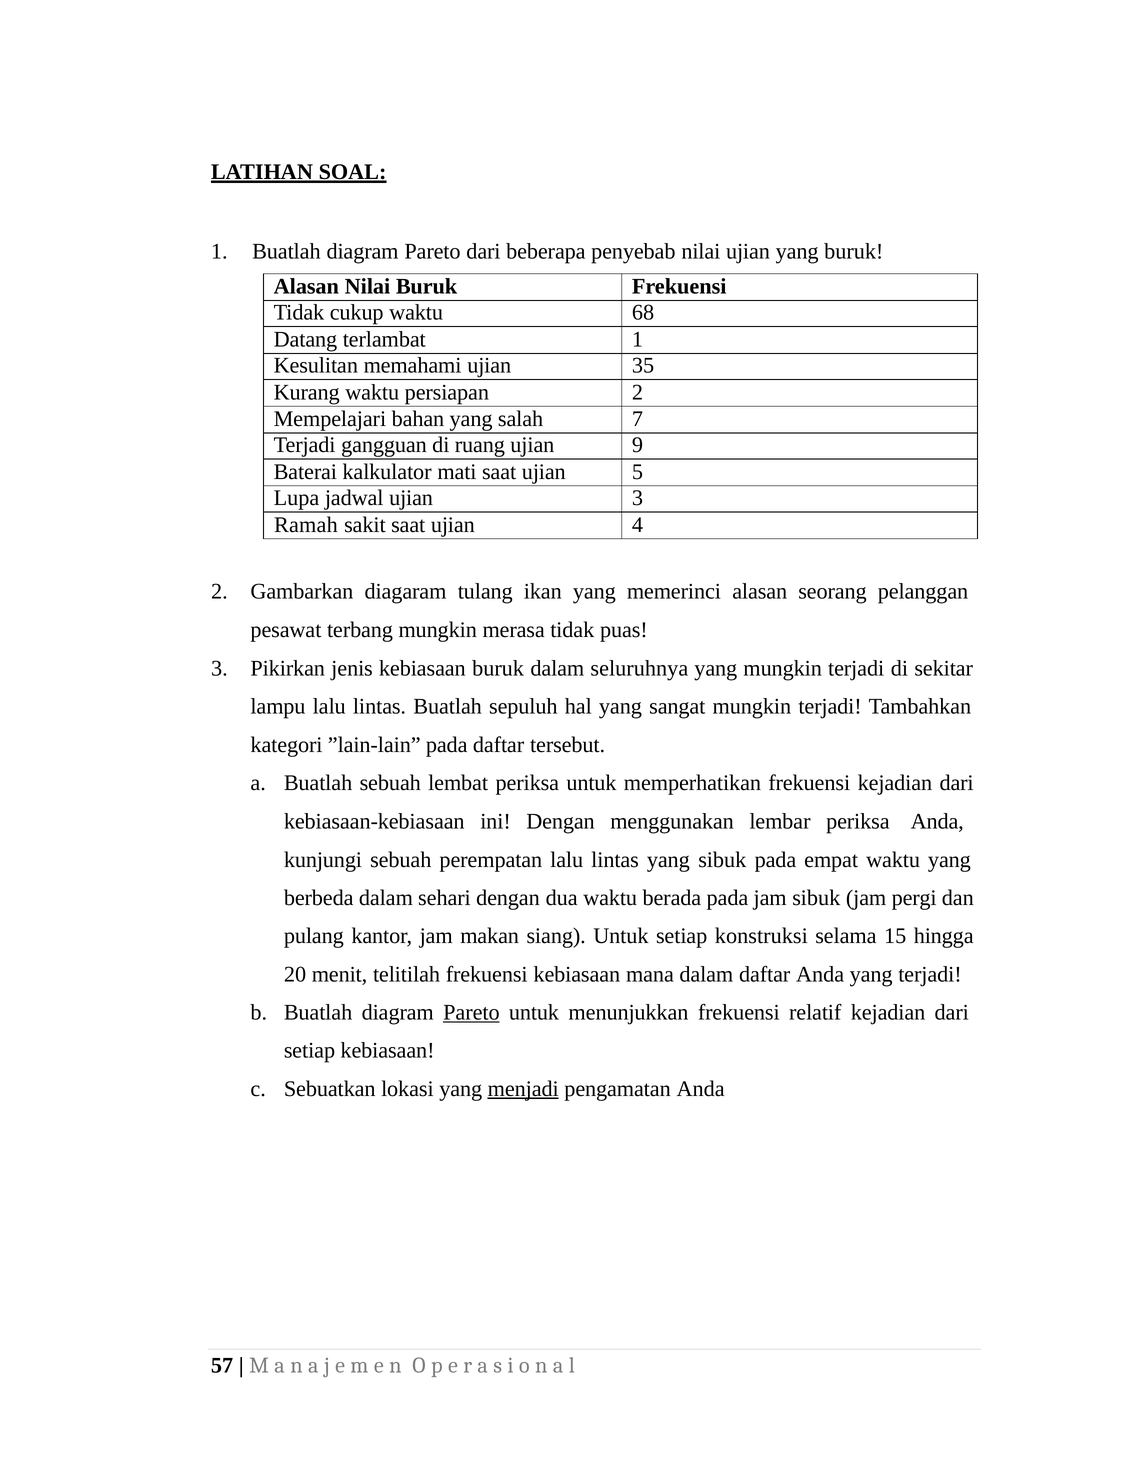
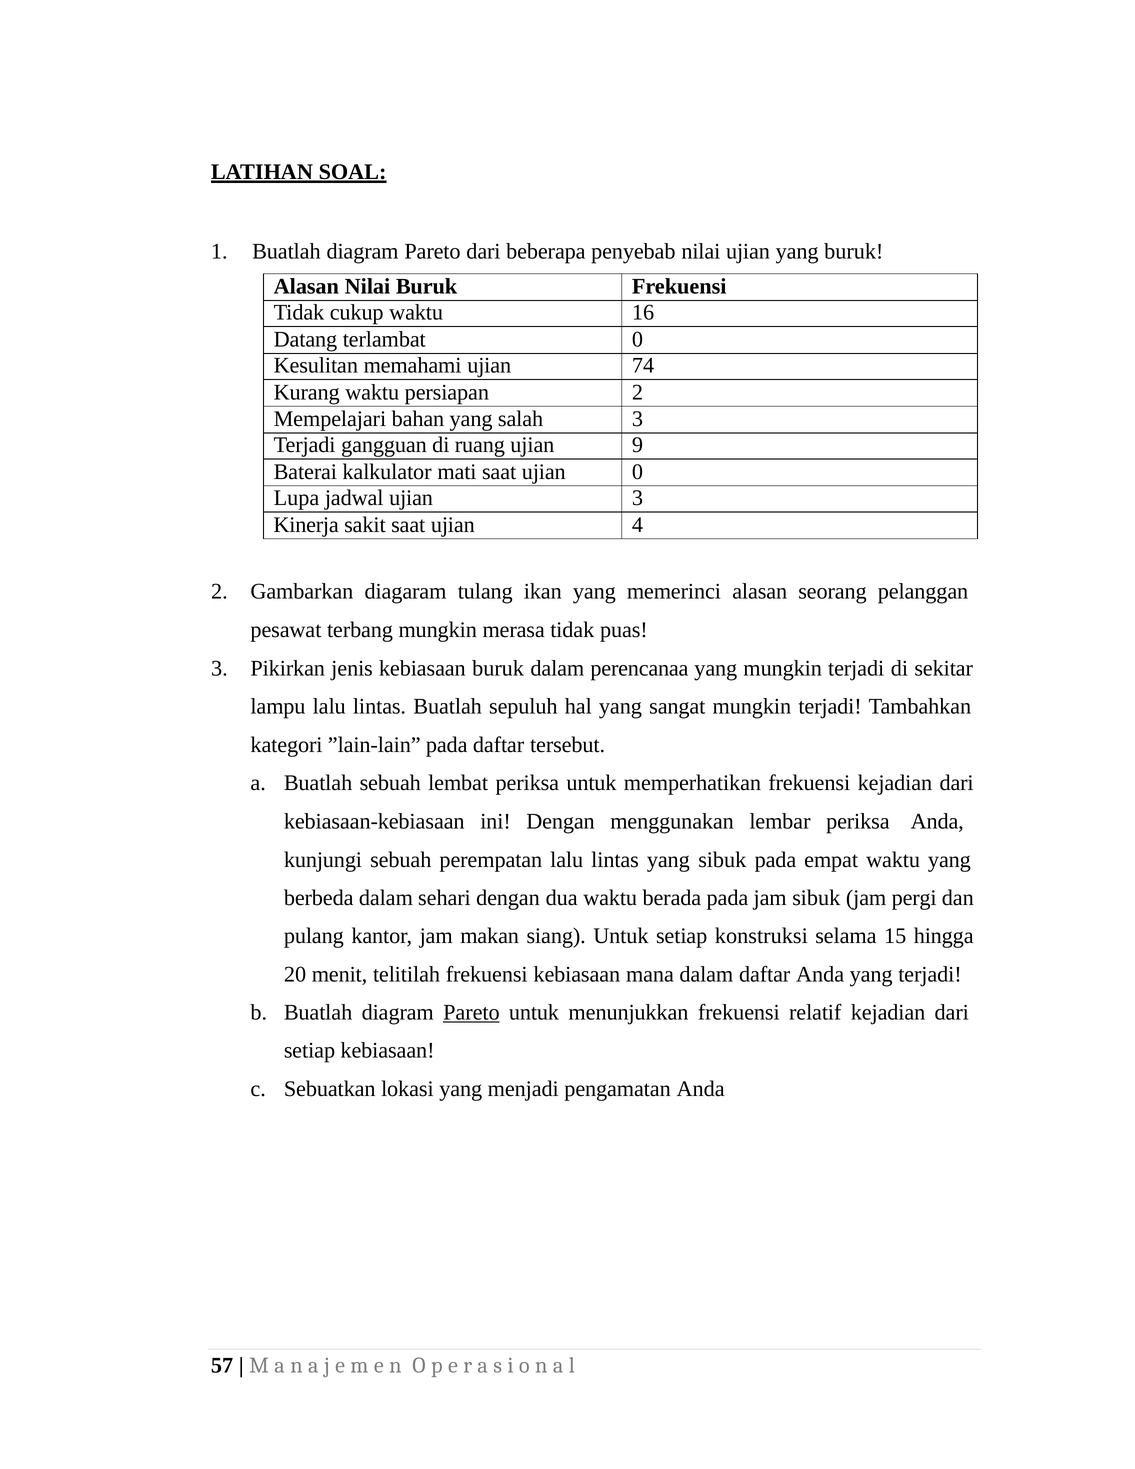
68: 68 -> 16 (643, 313)
terlambat 1: 1 -> 0 (638, 339)
35: 35 -> 74 (643, 365)
salah 7: 7 -> 3 (638, 419)
ujian 5: 5 -> 0 (638, 472)
Ramah: Ramah -> Kinerja (306, 525)
seluruhnya: seluruhnya -> perencanaa (639, 668)
menjadi underline: present -> none (523, 1089)
